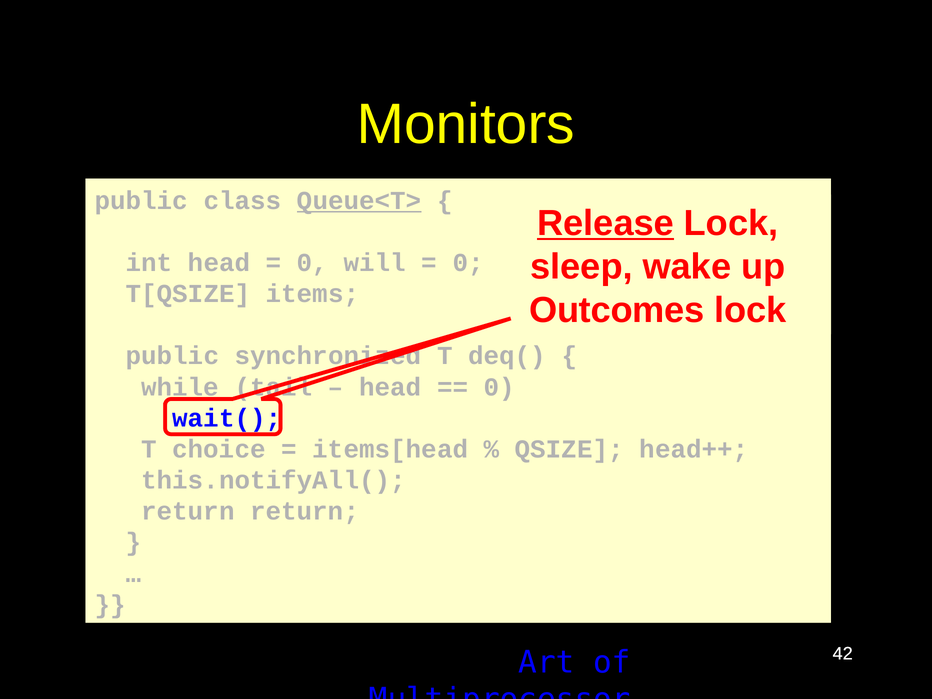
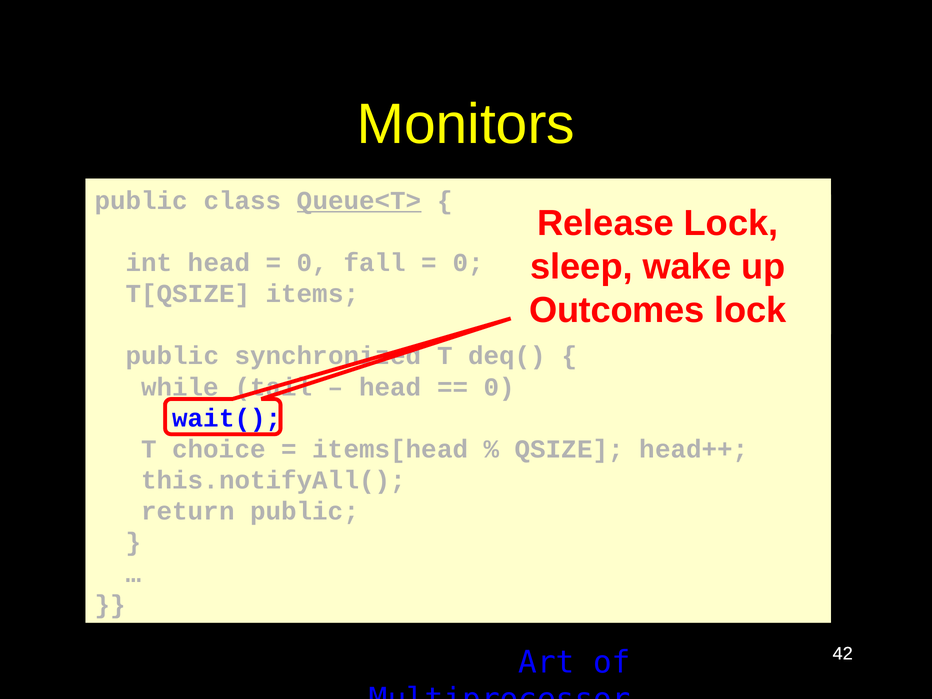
Release underline: present -> none (606, 223)
will: will -> fall (375, 263)
return return: return -> public (305, 511)
